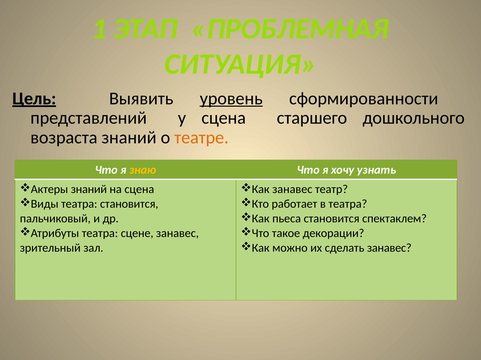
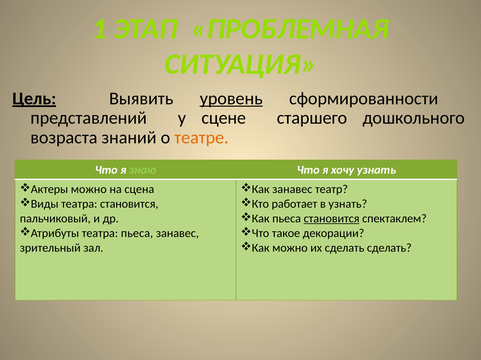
у сцена: сцена -> сцене (224, 118)
знаю colour: yellow -> light green (143, 170)
знаний: знаний -> можно (89, 190)
в театра: театра -> узнать (348, 204)
становится underline: none -> present (332, 219)
театра сцене: сцене -> пьеса (137, 234)
сделать занавес: занавес -> сделать (389, 248)
